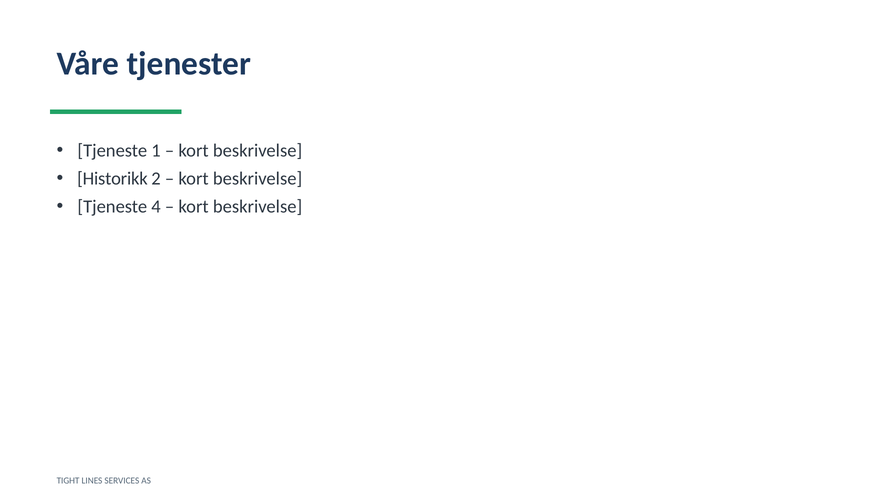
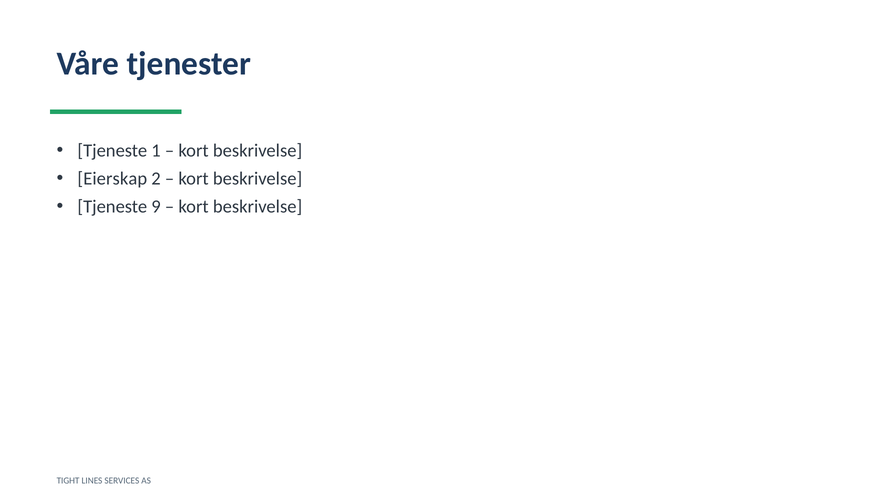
Historikk: Historikk -> Eierskap (112, 179)
4: 4 -> 9 (156, 206)
